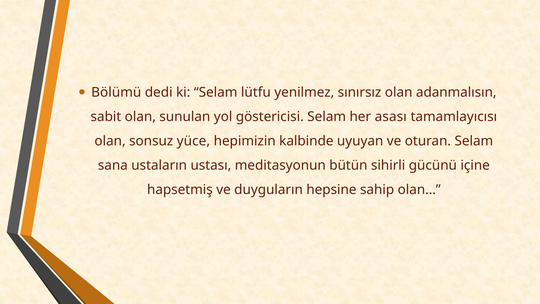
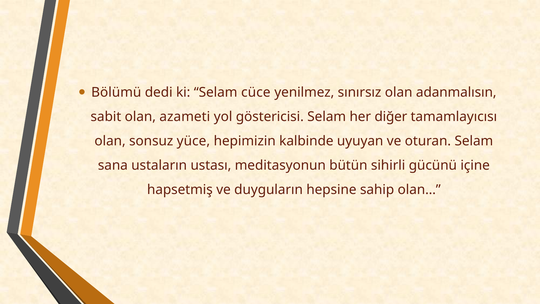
lütfu: lütfu -> cüce (256, 92)
sunulan: sunulan -> azameti (185, 117)
asası: asası -> diğer (391, 117)
